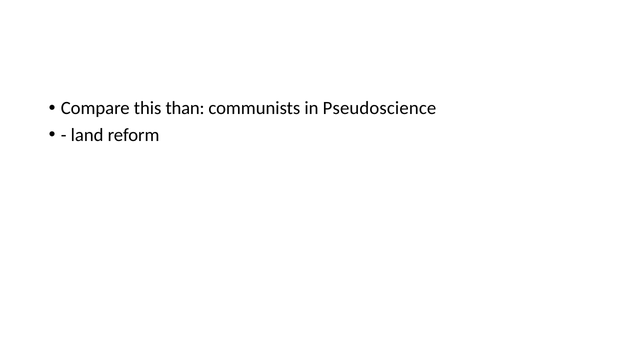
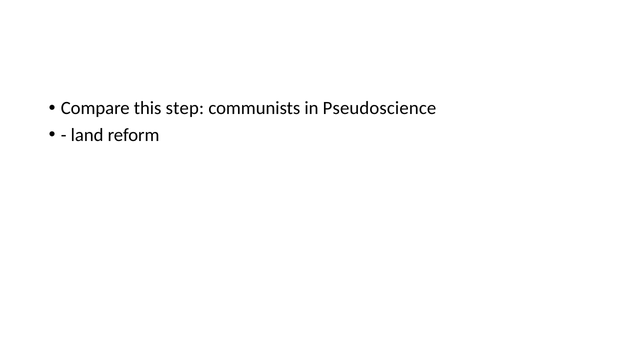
than: than -> step (185, 108)
